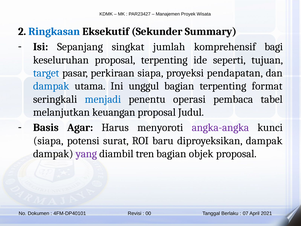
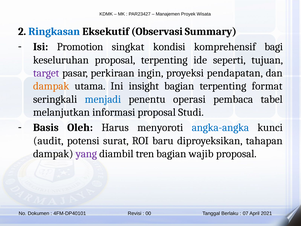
Sekunder: Sekunder -> Observasi (157, 32)
Sepanjang: Sepanjang -> Promotion (80, 47)
jumlah: jumlah -> kondisi (169, 47)
target colour: blue -> purple (46, 73)
perkiraan siapa: siapa -> ingin (150, 73)
dampak colour: blue -> orange (51, 86)
unggul: unggul -> insight (144, 86)
keuangan: keuangan -> informasi (114, 112)
Judul: Judul -> Studi (191, 112)
Agar: Agar -> Oleh (80, 127)
angka-angka colour: purple -> blue (220, 127)
siapa: siapa -> audit (48, 141)
diproyeksikan dampak: dampak -> tahapan (264, 141)
objek: objek -> wajib (201, 154)
